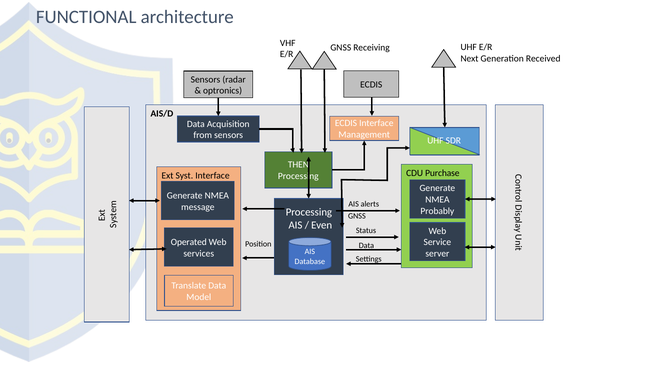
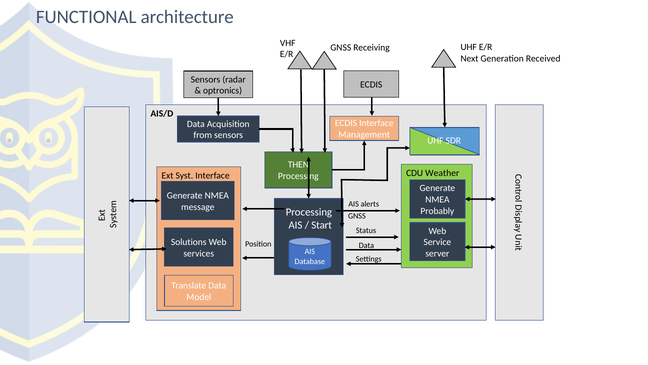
Purchase: Purchase -> Weather (442, 173)
Even: Even -> Start (322, 225)
Operated: Operated -> Solutions (189, 242)
